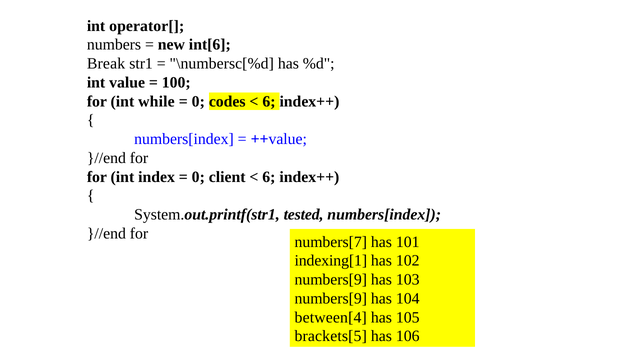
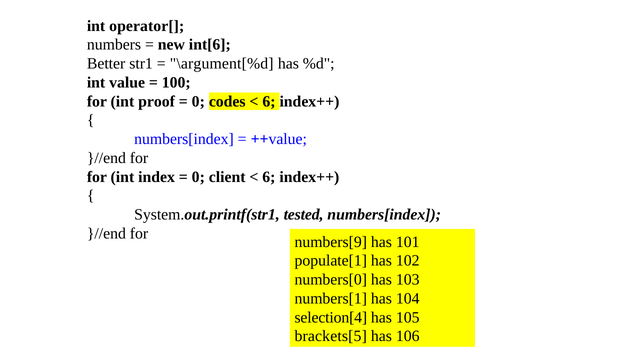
Break: Break -> Better (106, 64)
\numbersc[%d: \numbersc[%d -> \argument[%d (222, 64)
while: while -> proof (157, 102)
numbers[7: numbers[7 -> numbers[9 (331, 242)
indexing[1: indexing[1 -> populate[1 (331, 261)
numbers[9: numbers[9 -> numbers[0 (331, 280)
numbers[9: numbers[9 -> numbers[1 (331, 299)
between[4: between[4 -> selection[4 (331, 318)
